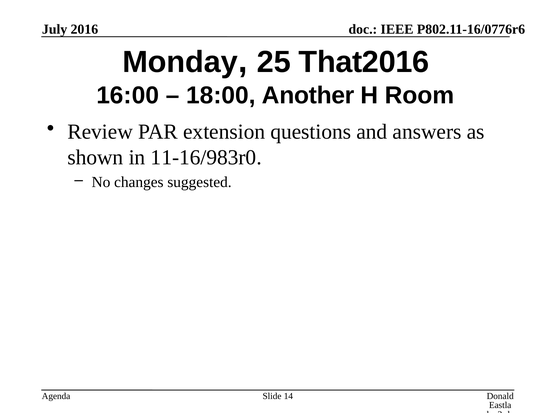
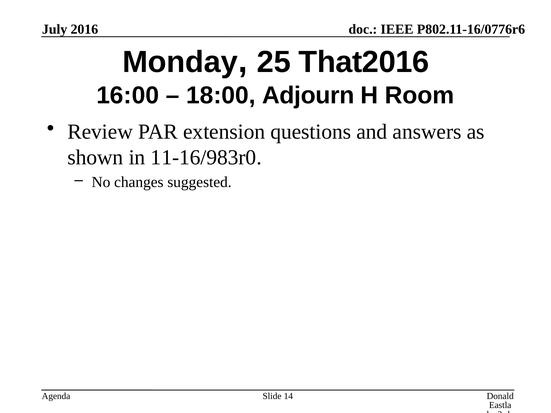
Another: Another -> Adjourn (308, 95)
